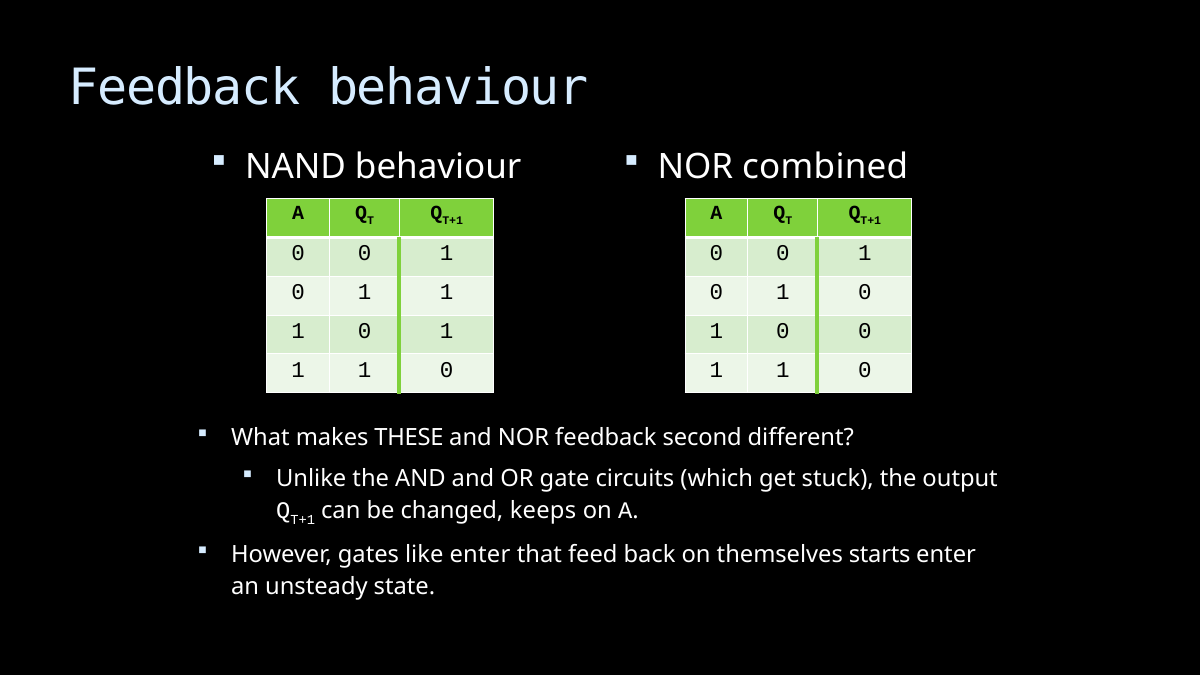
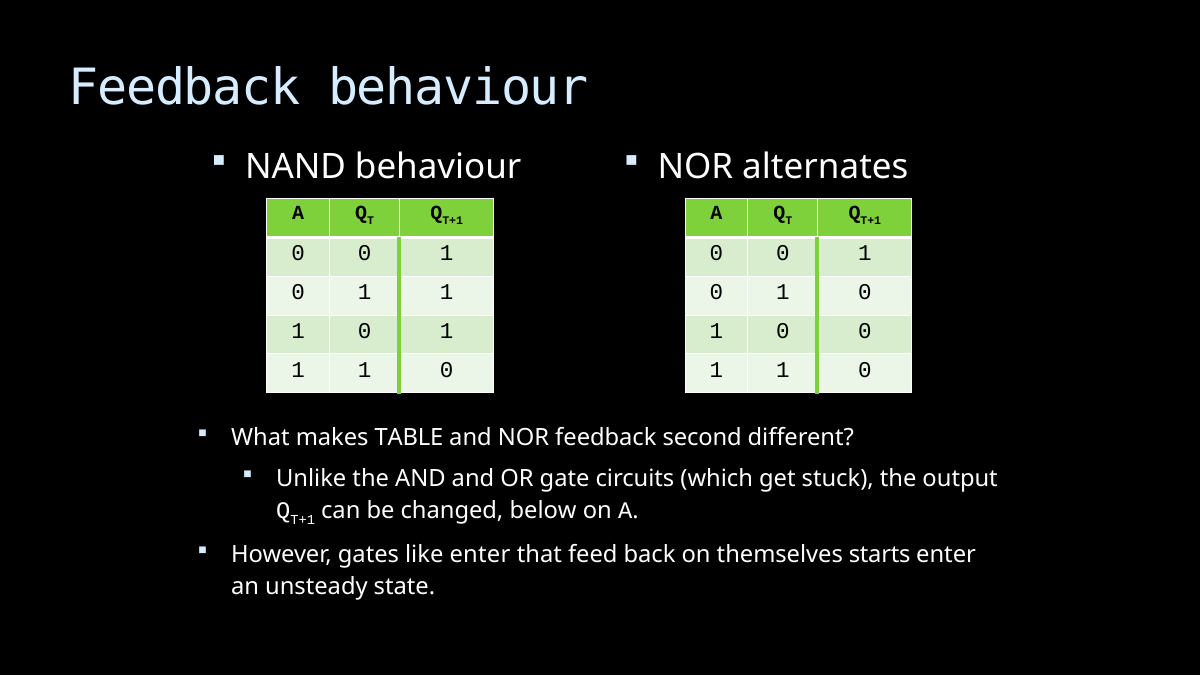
combined: combined -> alternates (825, 167)
THESE: THESE -> TABLE (409, 437)
keeps: keeps -> below (543, 511)
